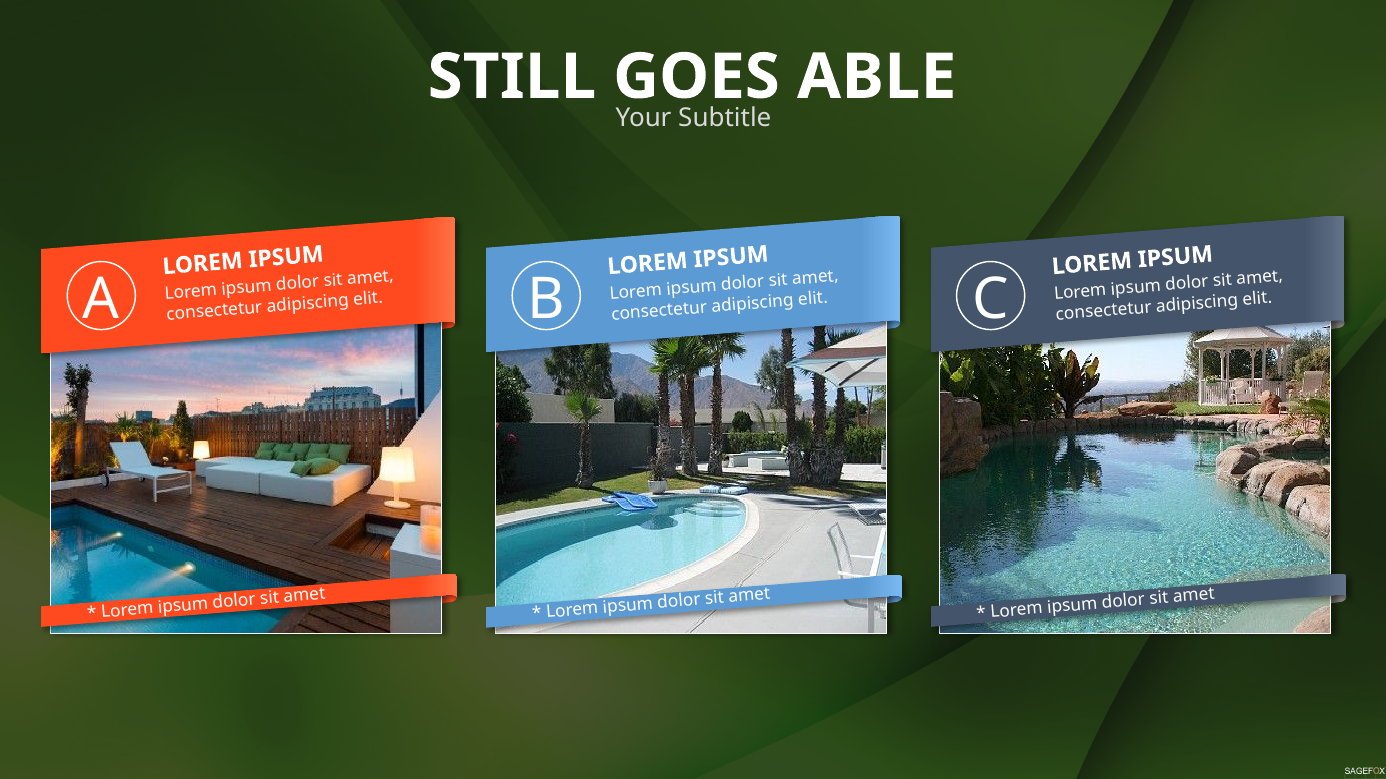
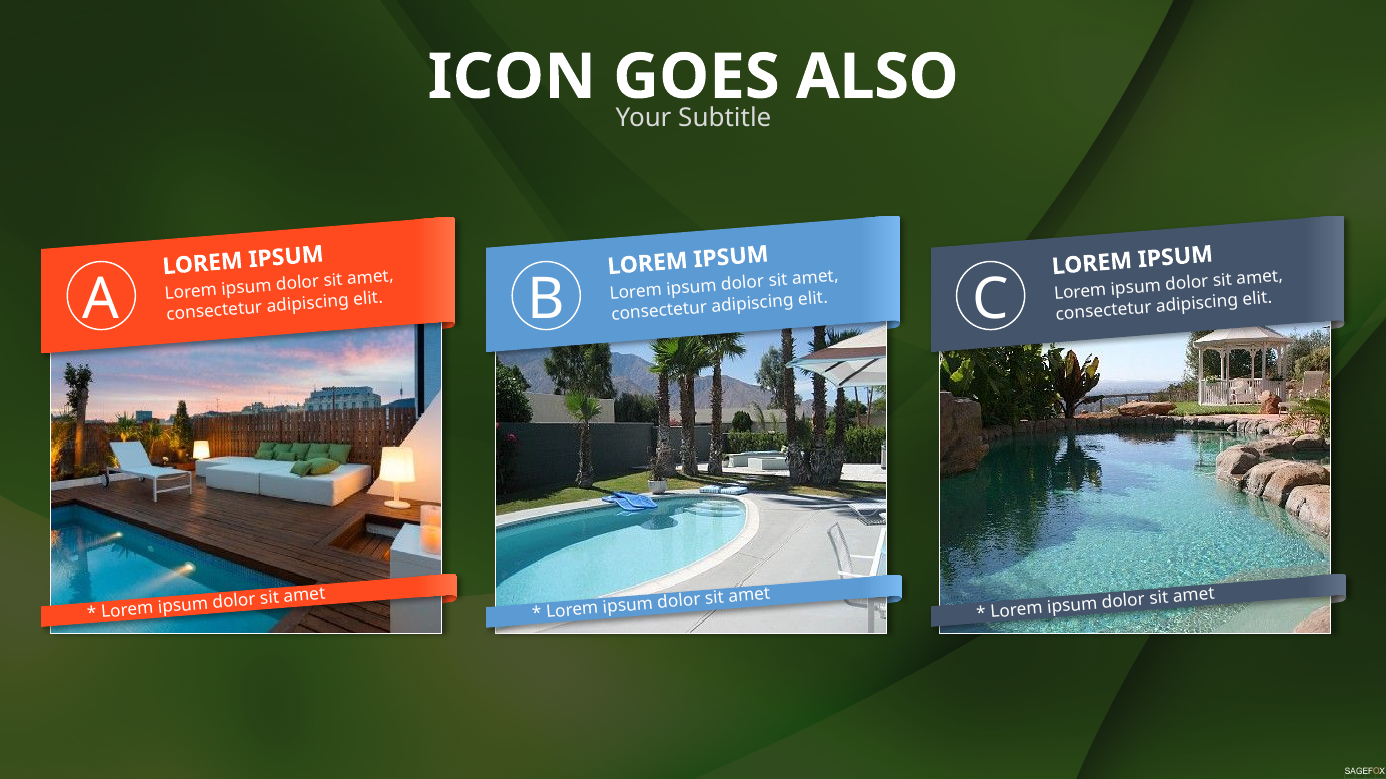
STILL: STILL -> ICON (512, 77)
ABLE: ABLE -> ALSO (877, 77)
